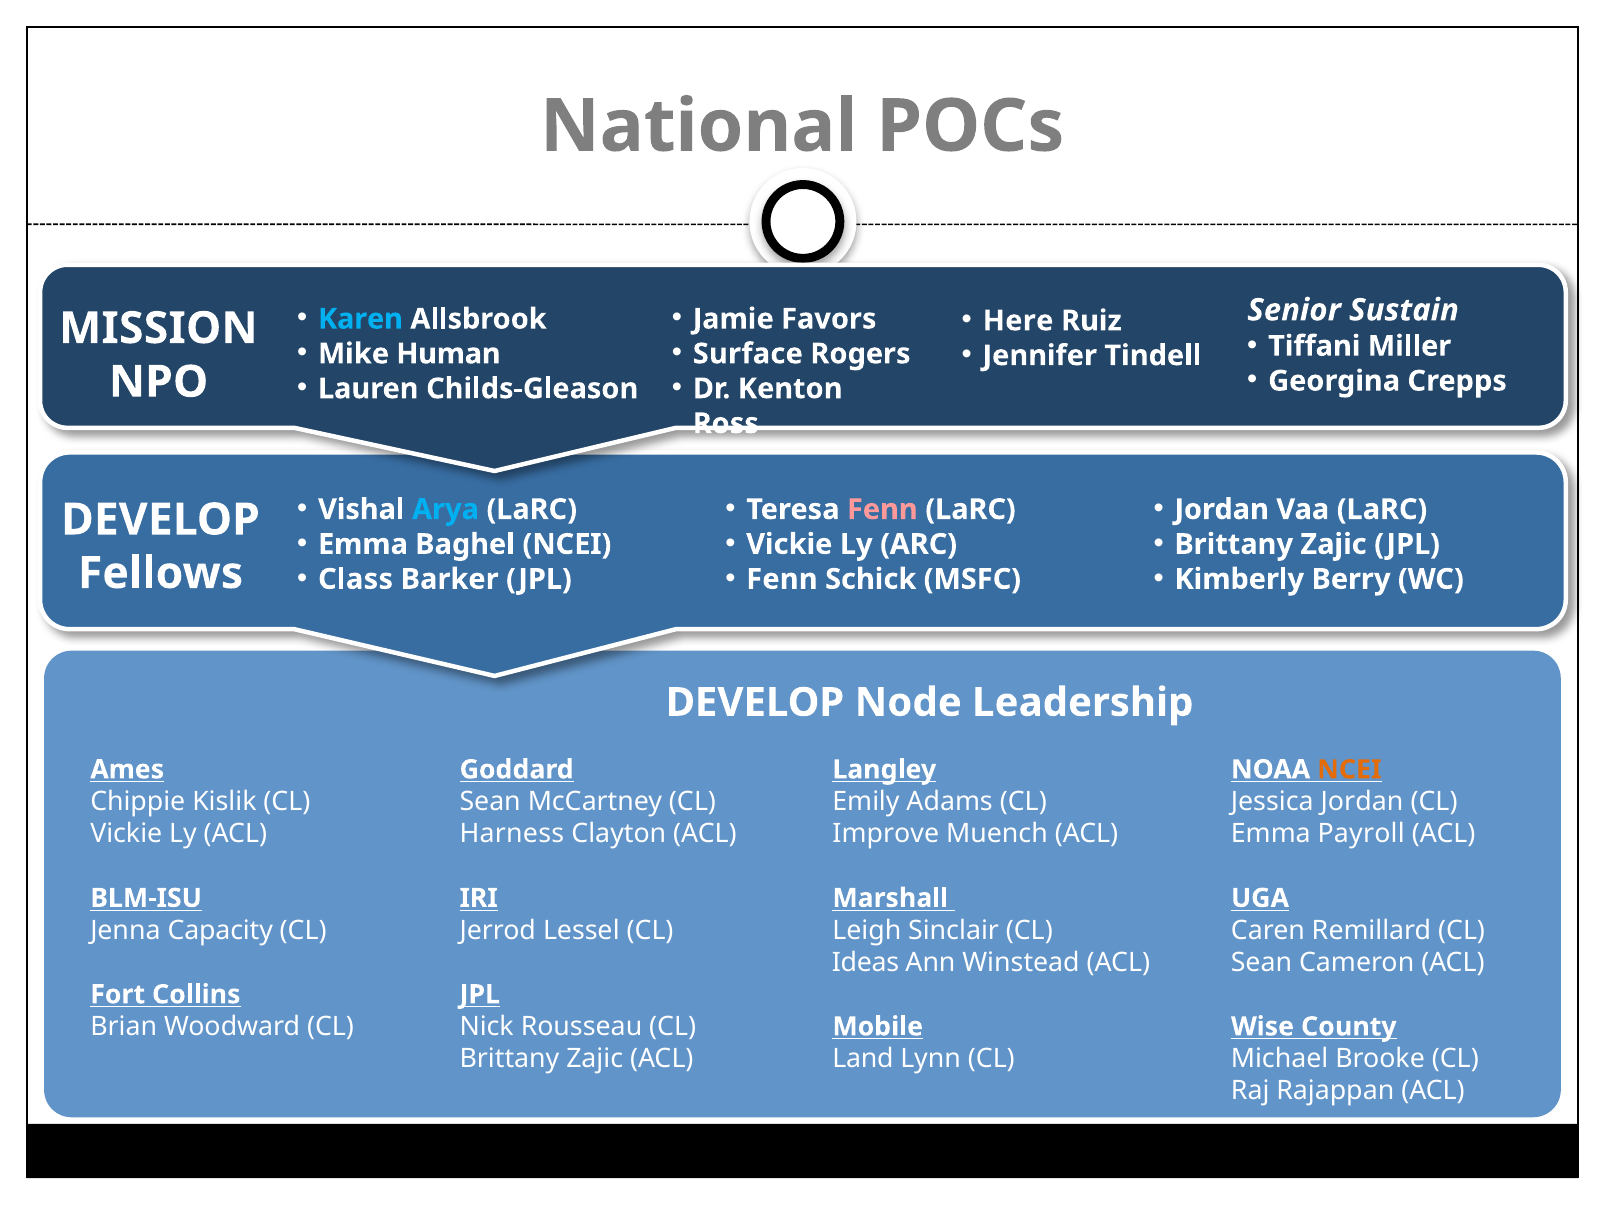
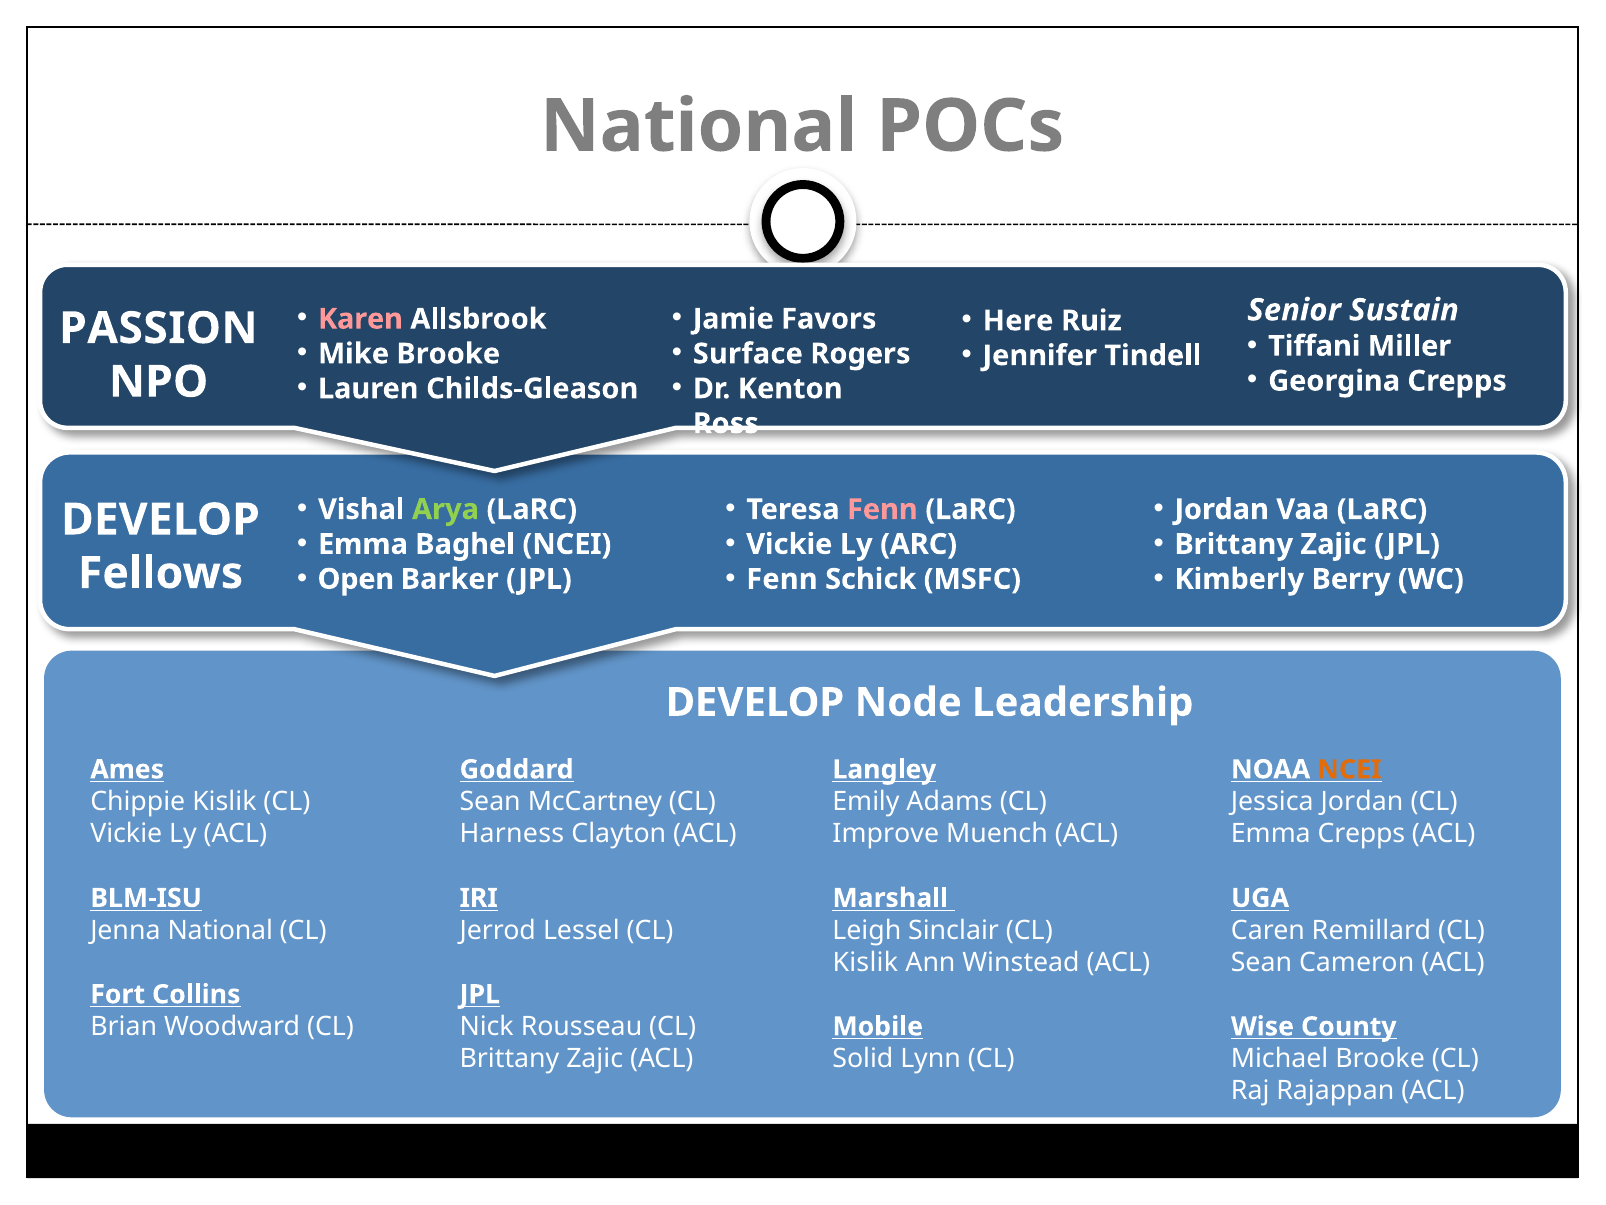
Karen colour: light blue -> pink (360, 319)
MISSION: MISSION -> PASSION (158, 328)
Mike Human: Human -> Brooke (448, 354)
Arya colour: light blue -> light green (446, 509)
Class: Class -> Open (356, 579)
Emma Payroll: Payroll -> Crepps (1361, 834)
Jenna Capacity: Capacity -> National (220, 930)
Ideas: Ideas -> Kislik (865, 962)
Land: Land -> Solid (863, 1058)
